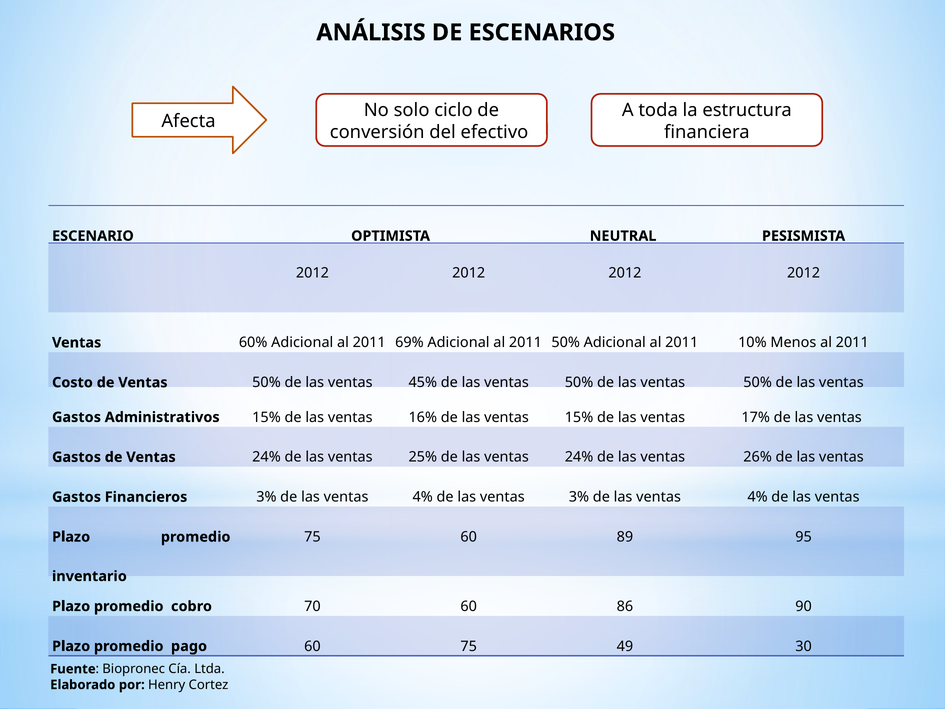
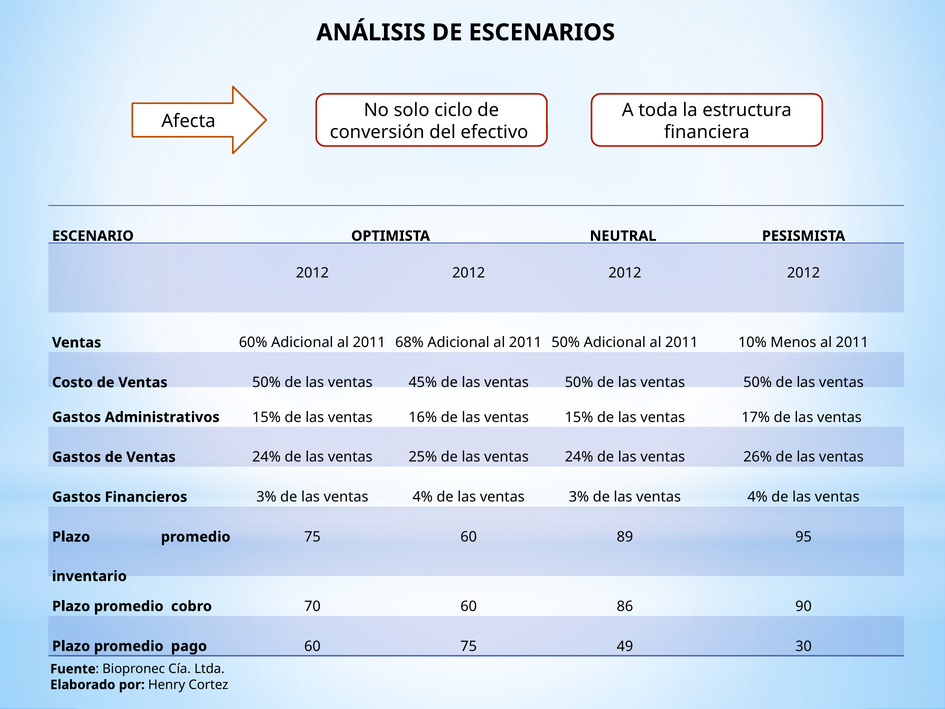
69%: 69% -> 68% (409, 343)
